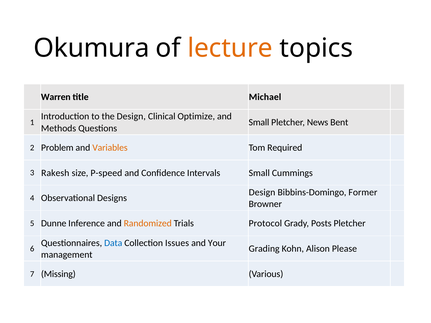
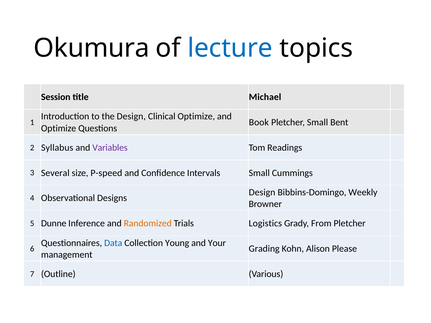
lecture colour: orange -> blue (230, 48)
Warren: Warren -> Session (56, 97)
Small: Small -> Book (259, 122)
Pletcher News: News -> Small (317, 122)
Methods: Methods -> Optimize (59, 128)
Problem: Problem -> Syllabus (57, 148)
Variables colour: orange -> purple (110, 148)
Required: Required -> Readings (285, 148)
Rakesh: Rakesh -> Several (55, 173)
Former: Former -> Weekly (363, 192)
Protocol: Protocol -> Logistics (265, 224)
Posts: Posts -> From (321, 224)
Issues: Issues -> Young (177, 243)
Missing: Missing -> Outline (58, 274)
